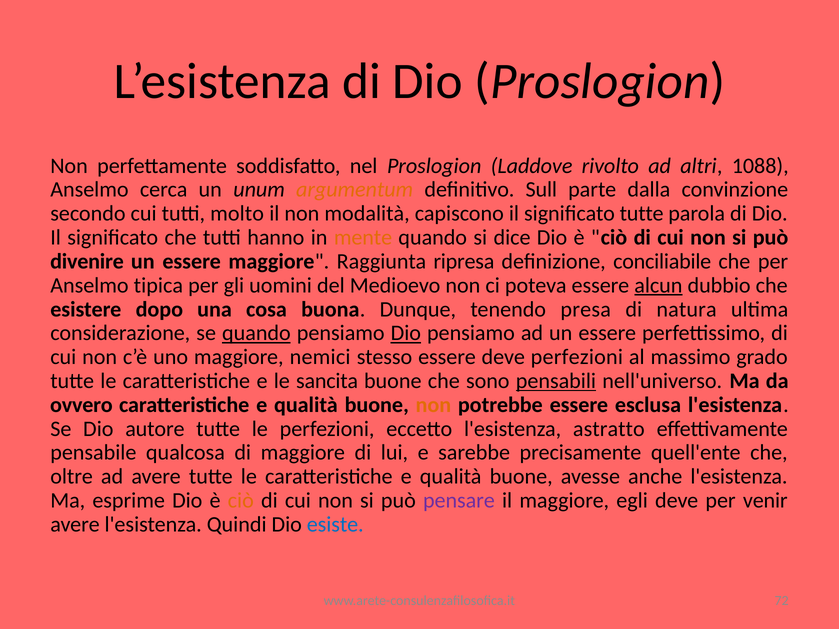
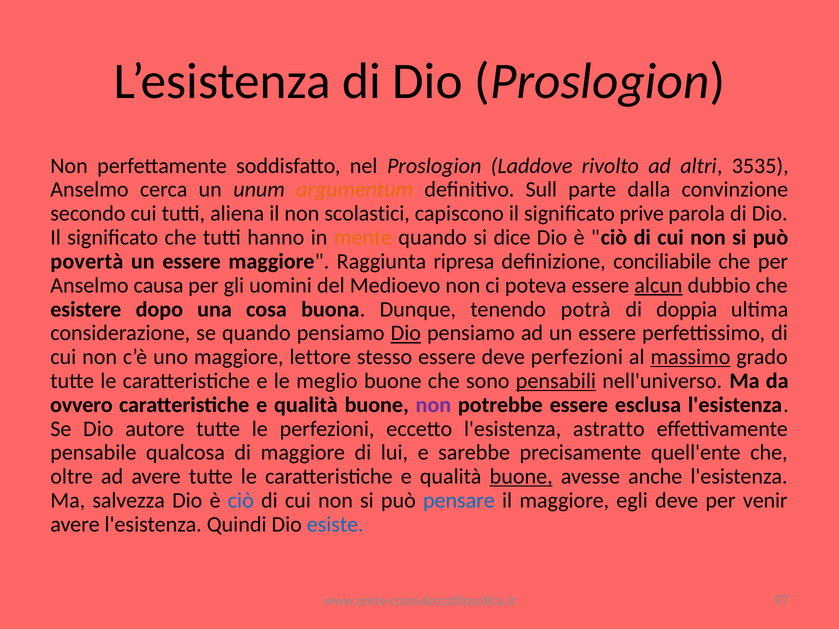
1088: 1088 -> 3535 (760, 166)
molto: molto -> aliena (237, 214)
modalità: modalità -> scolastici (367, 214)
significato tutte: tutte -> prive (642, 214)
divenire: divenire -> povertà (87, 262)
tipica: tipica -> causa (159, 285)
presa: presa -> potrà (586, 309)
natura: natura -> doppia (687, 309)
quando underline: present -> none (256, 333)
nemici: nemici -> lettore (320, 357)
massimo underline: none -> present (690, 357)
sancita: sancita -> meglio (327, 381)
non colour: orange -> purple (433, 405)
buone underline: none -> present (521, 477)
esprime: esprime -> salvezza (129, 501)
ciò colour: orange -> blue (241, 501)
pensare colour: purple -> blue (459, 501)
72: 72 -> 97 (782, 601)
